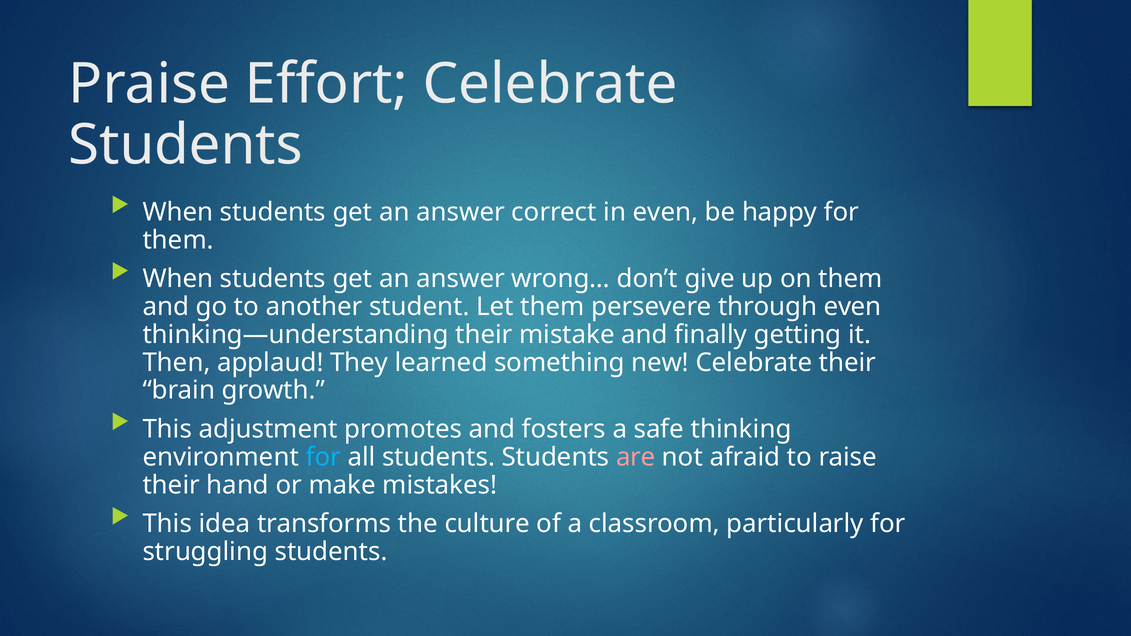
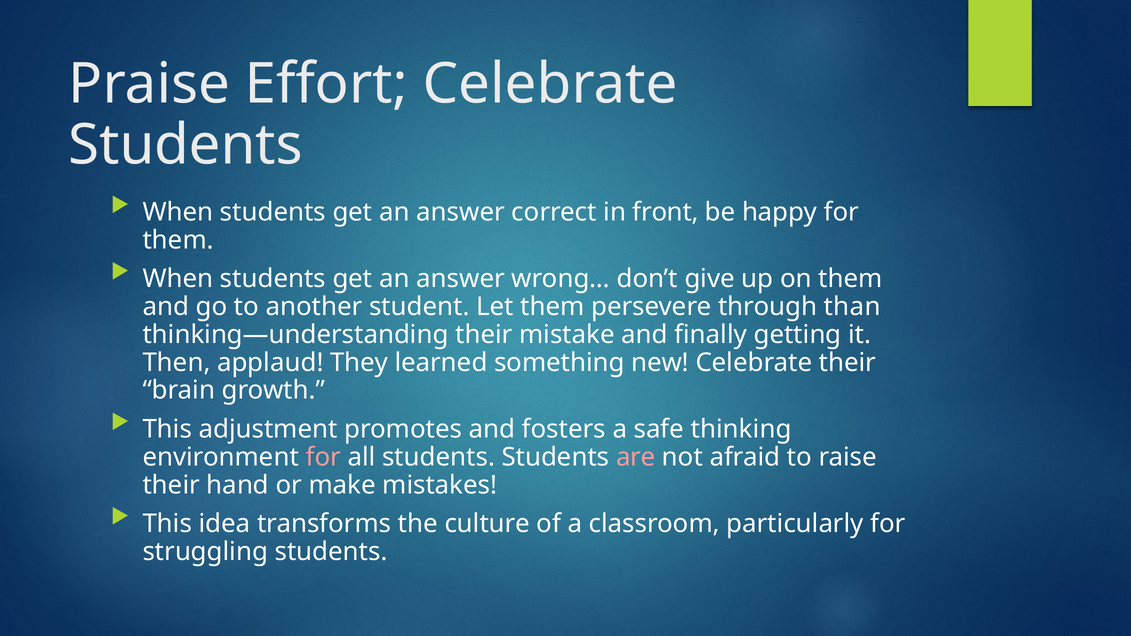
in even: even -> front (666, 212)
through even: even -> than (852, 307)
for colour: light blue -> pink (323, 457)
